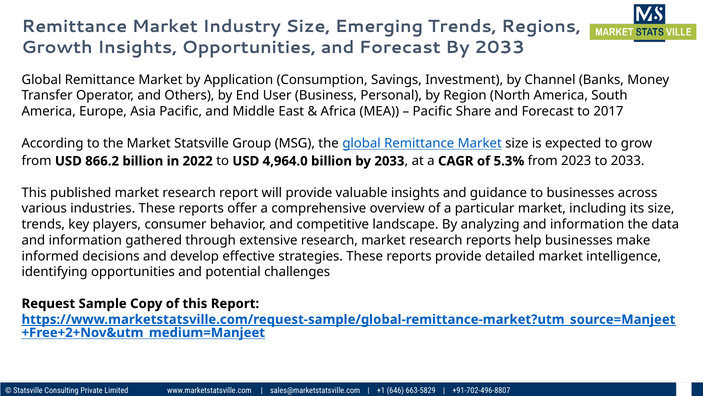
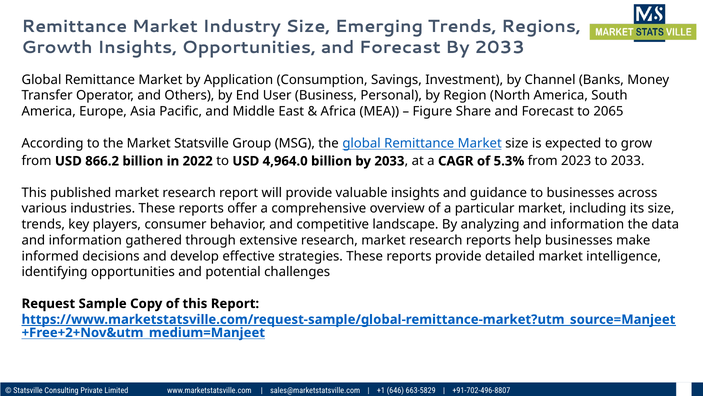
Pacific: Pacific -> Figure (432, 111)
2017: 2017 -> 2065 (608, 111)
